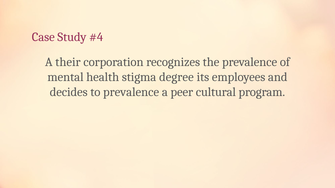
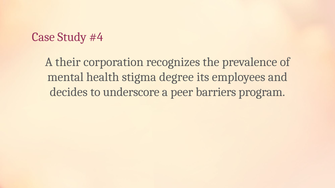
to prevalence: prevalence -> underscore (131, 92)
cultural: cultural -> barriers (216, 92)
